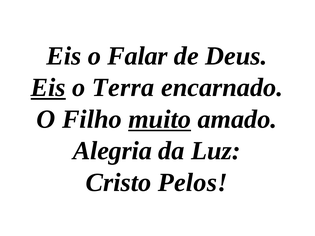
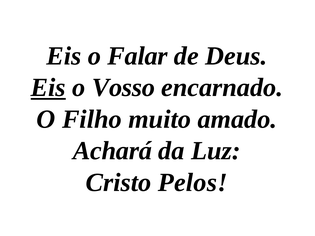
Terra: Terra -> Vosso (123, 88)
muito underline: present -> none (160, 119)
Alegria: Alegria -> Achará (112, 151)
